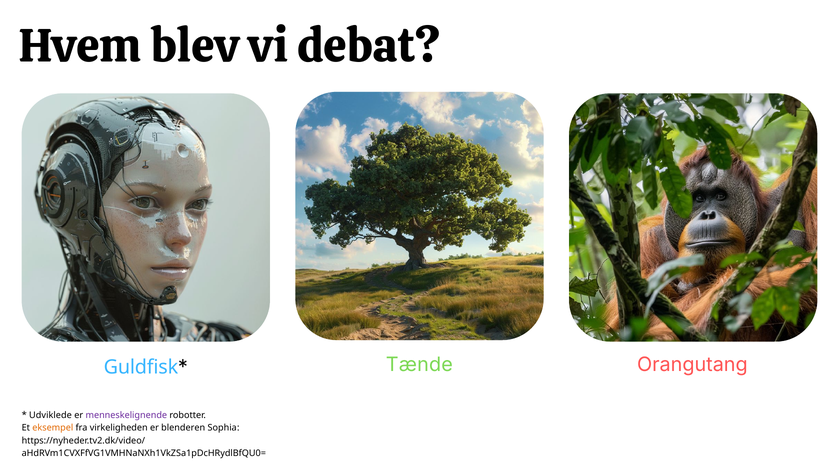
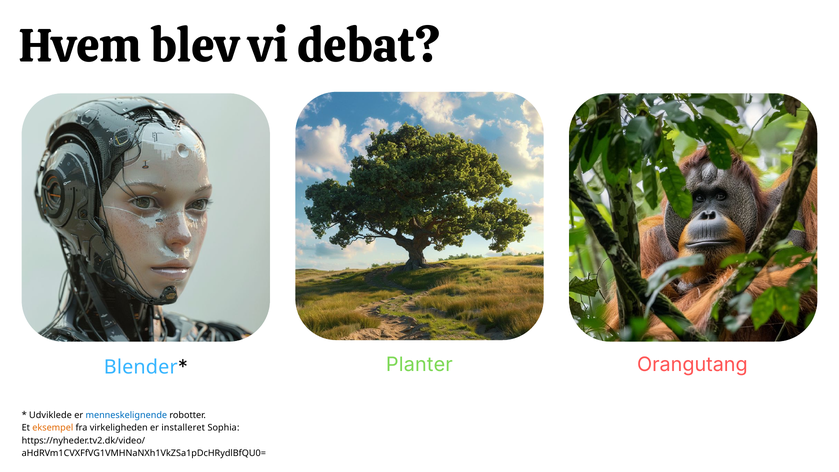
Tænde: Tænde -> Planter (419, 365)
Guldfisk: Guldfisk -> Blender (141, 367)
menneskelignende colour: purple -> blue (126, 415)
blenderen: blenderen -> installeret (183, 428)
